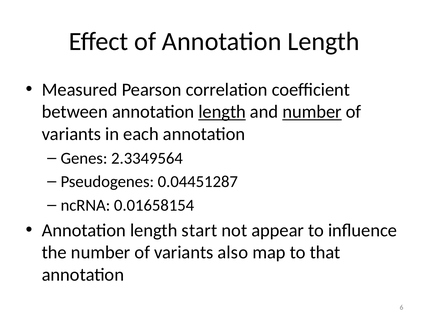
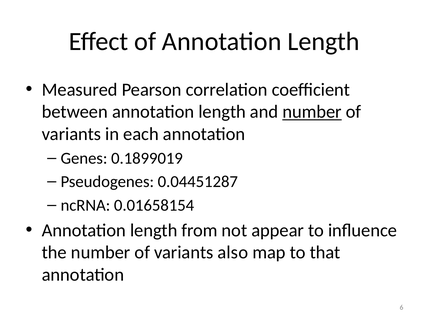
length underline: present -> none (222, 112)
2.3349564: 2.3349564 -> 0.1899019 (147, 158)
start: start -> from (200, 230)
